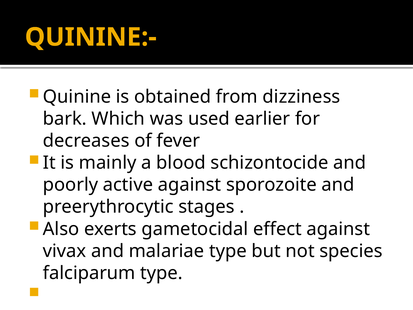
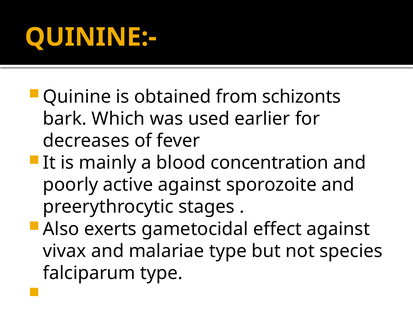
dizziness: dizziness -> schizonts (302, 97)
schizontocide: schizontocide -> concentration (270, 163)
